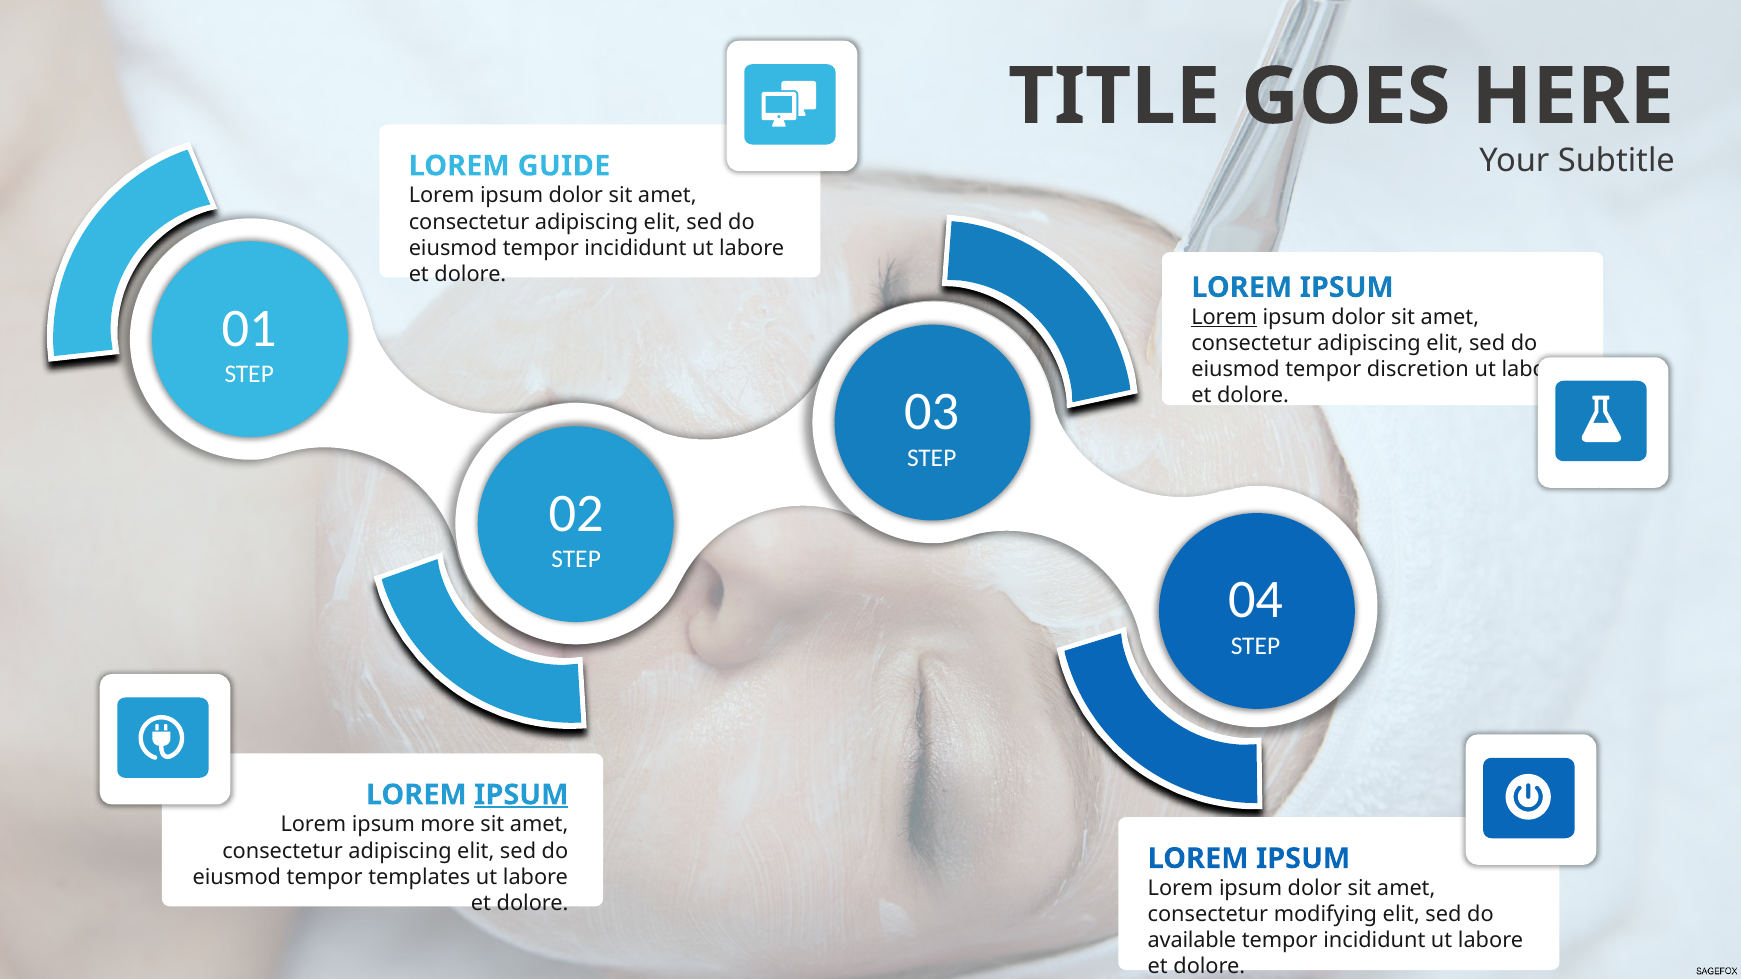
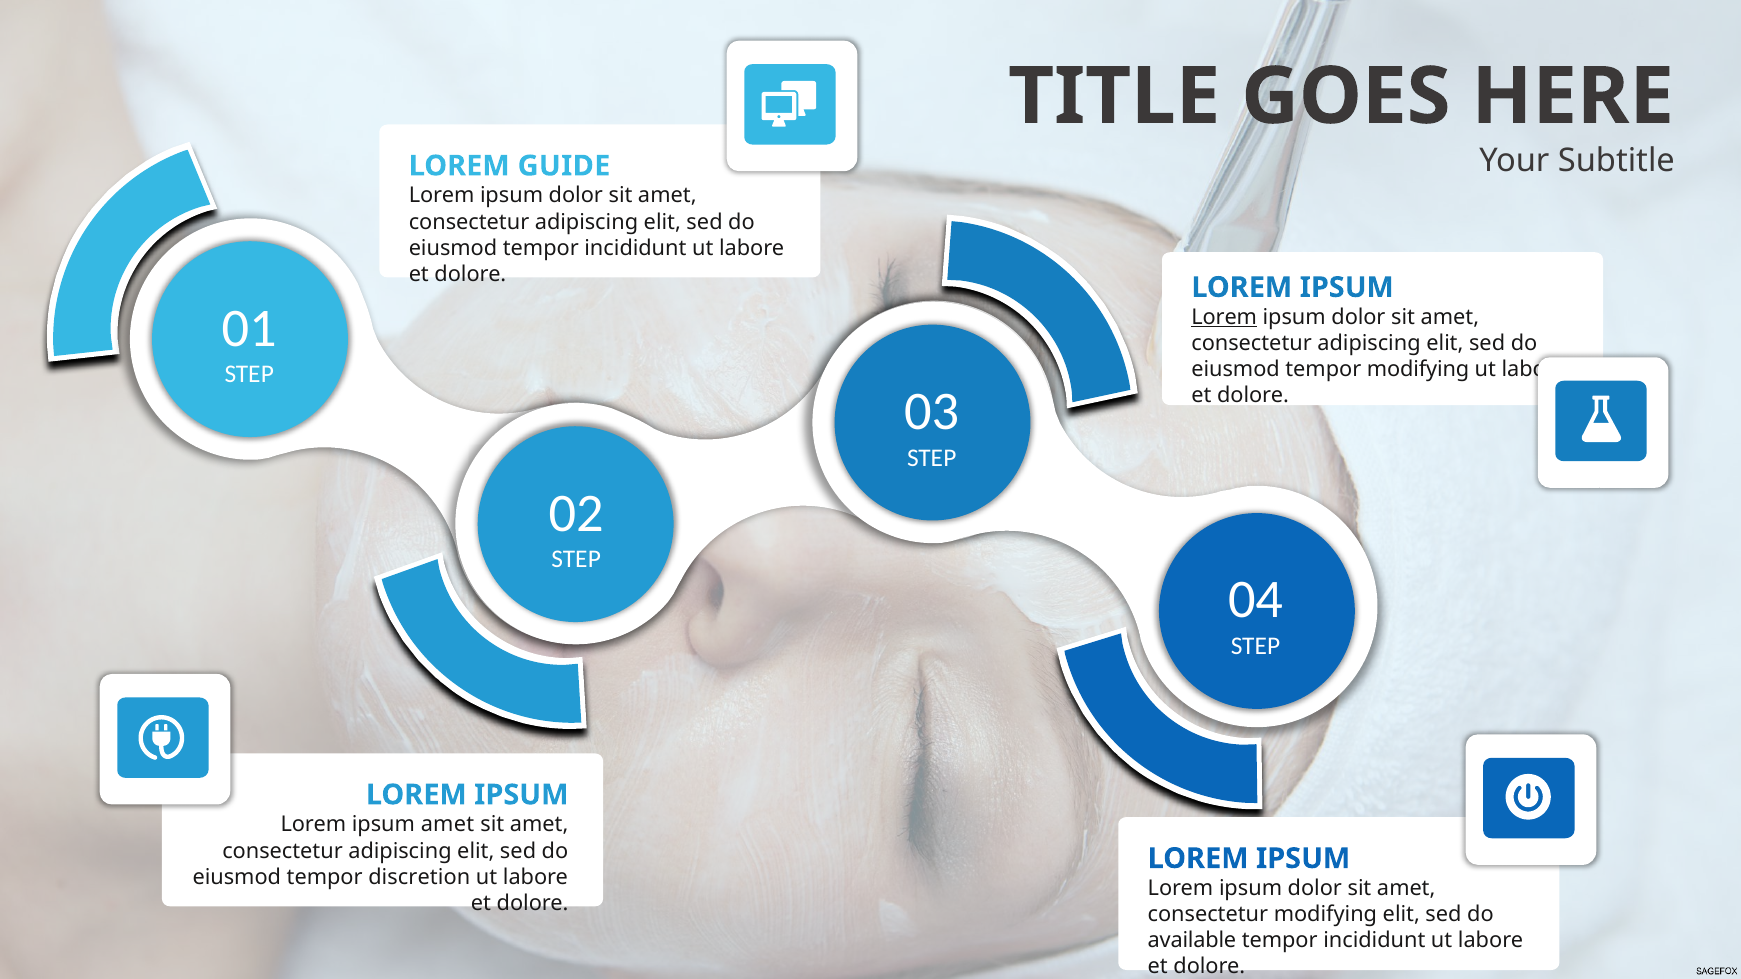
tempor discretion: discretion -> modifying (1418, 370)
IPSUM underline: present -> none (521, 795)
ipsum more: more -> amet (447, 825)
templates: templates -> discretion (419, 877)
